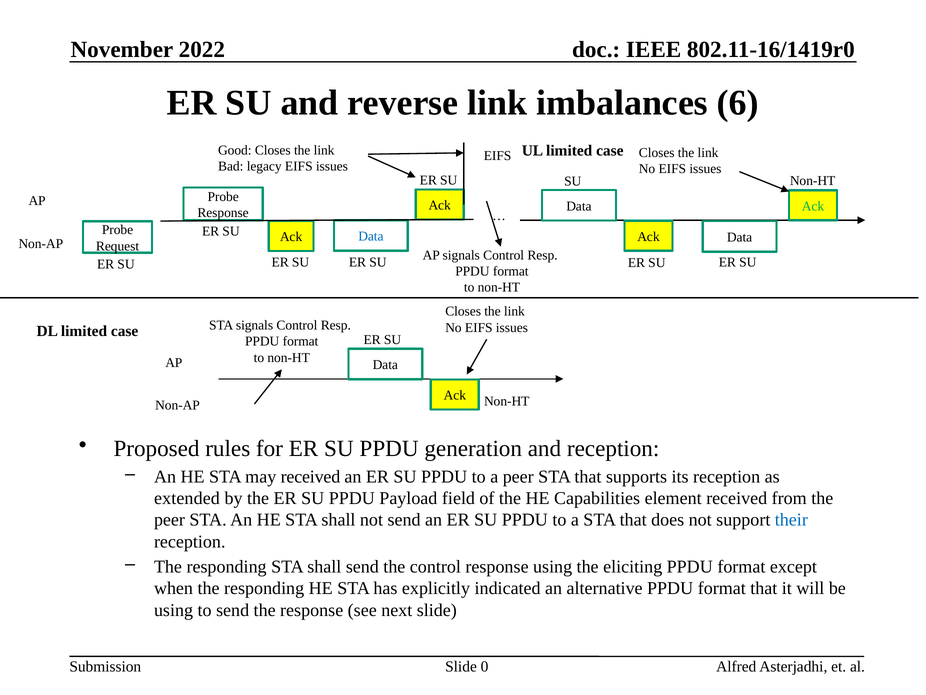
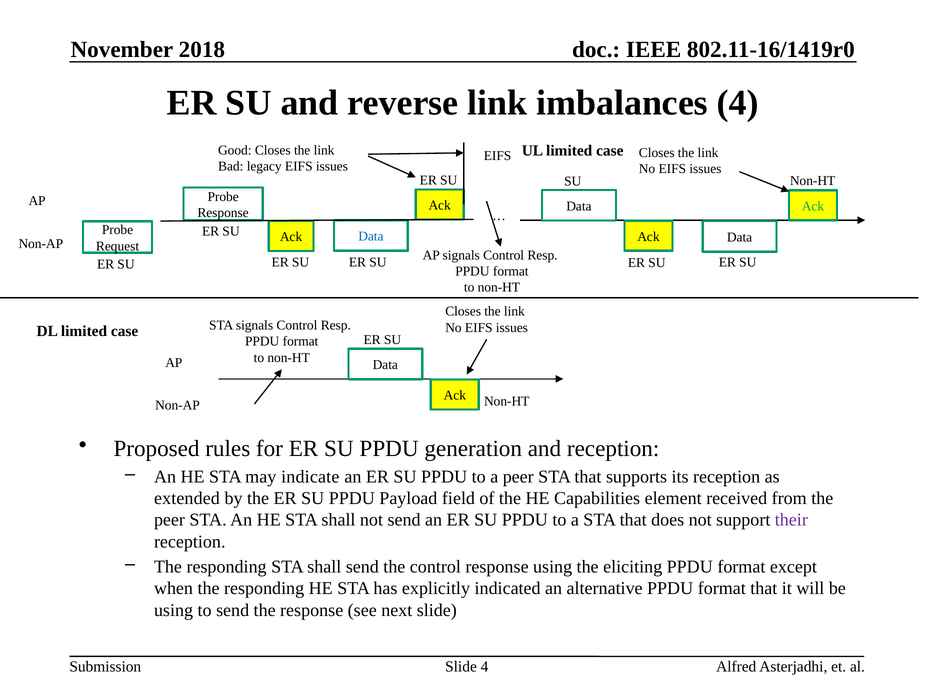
2022: 2022 -> 2018 (202, 49)
imbalances 6: 6 -> 4 (738, 103)
may received: received -> indicate (310, 476)
their colour: blue -> purple (791, 520)
Slide 0: 0 -> 4 (485, 666)
